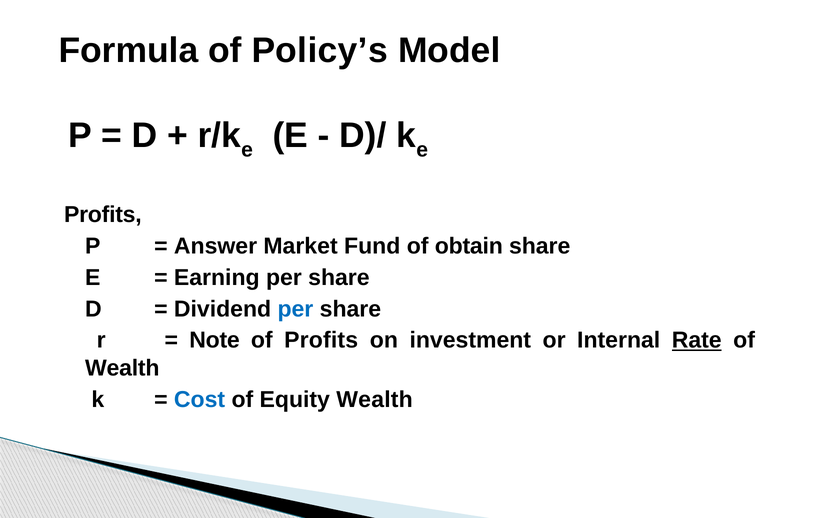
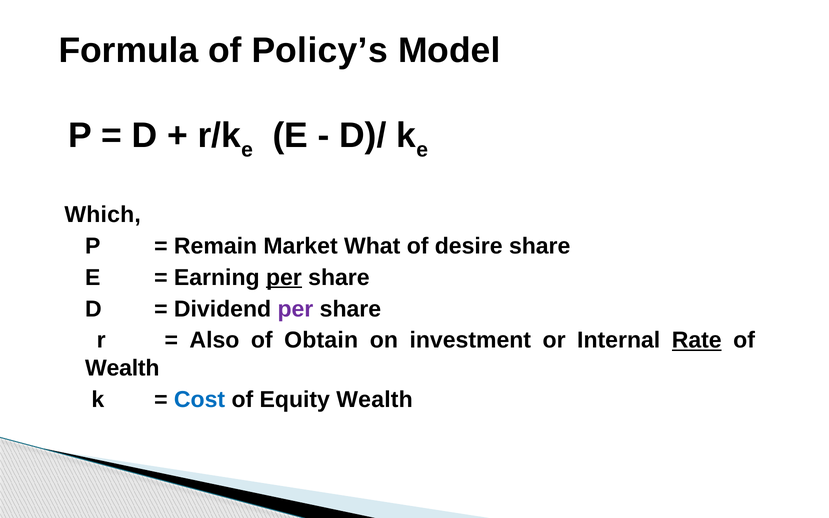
Profits: Profits -> Which (103, 215)
Answer: Answer -> Remain (216, 246)
Fund: Fund -> What (372, 246)
obtain: obtain -> desire (469, 246)
per underline: none -> present (284, 278)
per colour: blue -> purple (295, 309)
Note: Note -> Also (214, 340)
of Profits: Profits -> Obtain (321, 340)
